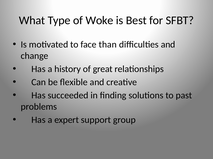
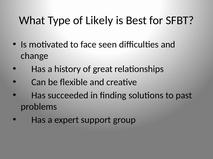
Woke: Woke -> Likely (99, 21)
than: than -> seen (108, 45)
